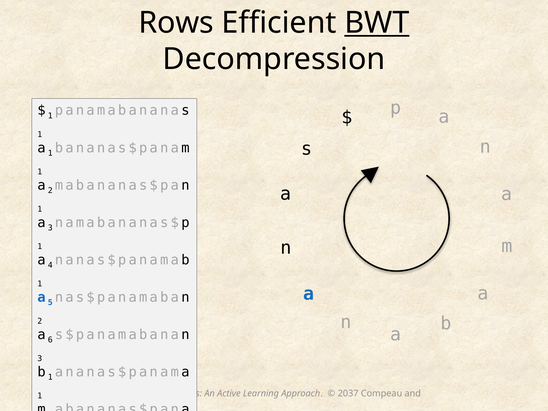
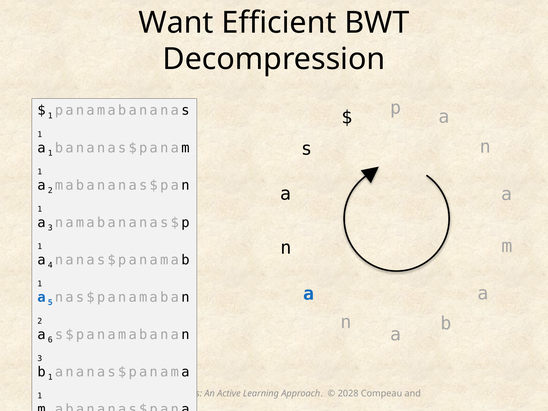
Rows: Rows -> Want (176, 23)
BWT underline: present -> none (377, 23)
2037: 2037 -> 2028 (348, 393)
